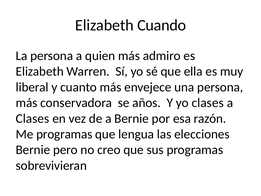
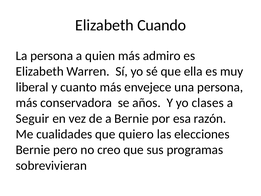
Clases: Clases -> Seguir (33, 118)
Me programas: programas -> cualidades (64, 134)
lengua: lengua -> quiero (136, 134)
